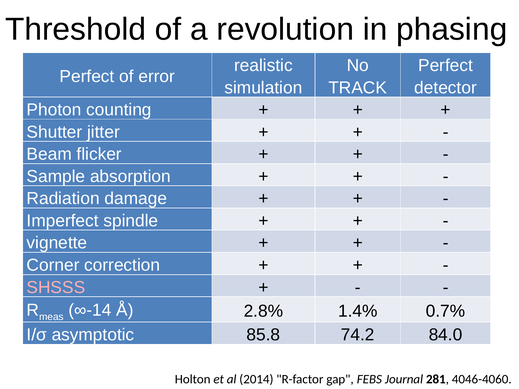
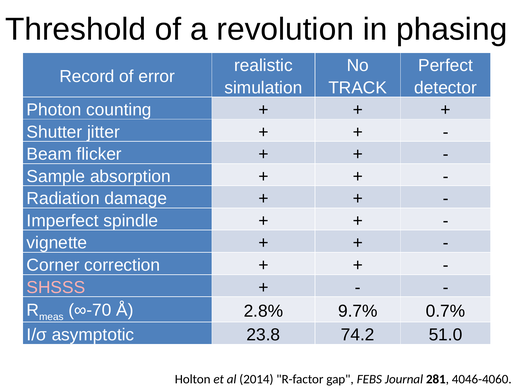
Perfect: Perfect -> Record (87, 77)
∞-14: ∞-14 -> ∞-70 (90, 310)
1.4%: 1.4% -> 9.7% (358, 311)
85.8: 85.8 -> 23.8 (263, 335)
84.0: 84.0 -> 51.0 (446, 335)
